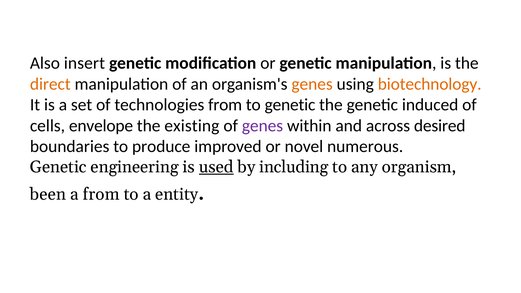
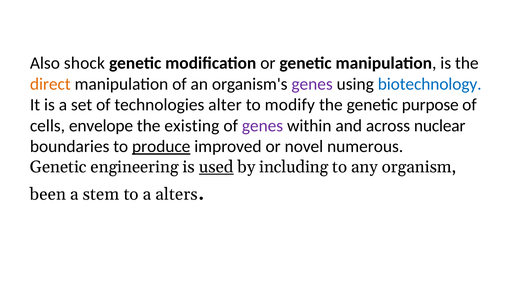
insert: insert -> shock (84, 63)
genes colour: orange -> purple (312, 84)
biotechnology colour: orange -> blue (430, 84)
technologies from: from -> alter (225, 105)
to genetic: genetic -> modify (290, 105)
induced: induced -> purpose (430, 105)
desired: desired -> nuclear (440, 126)
produce underline: none -> present (161, 147)
a from: from -> stem (101, 194)
entity: entity -> alters (177, 194)
